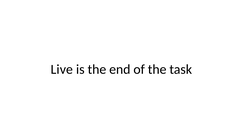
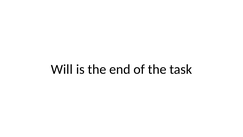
Live: Live -> Will (62, 69)
